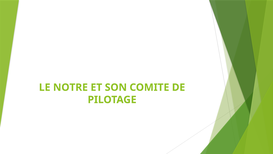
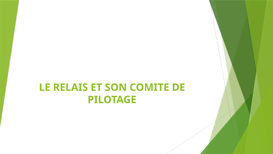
NOTRE: NOTRE -> RELAIS (70, 87)
